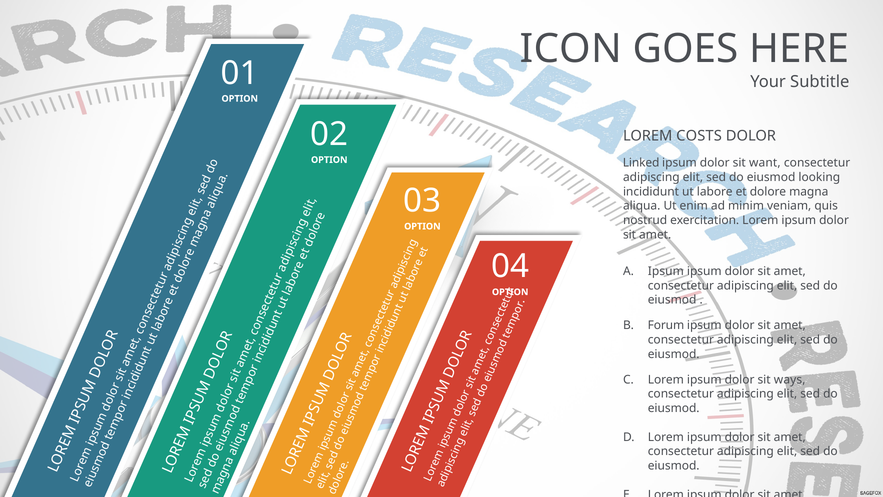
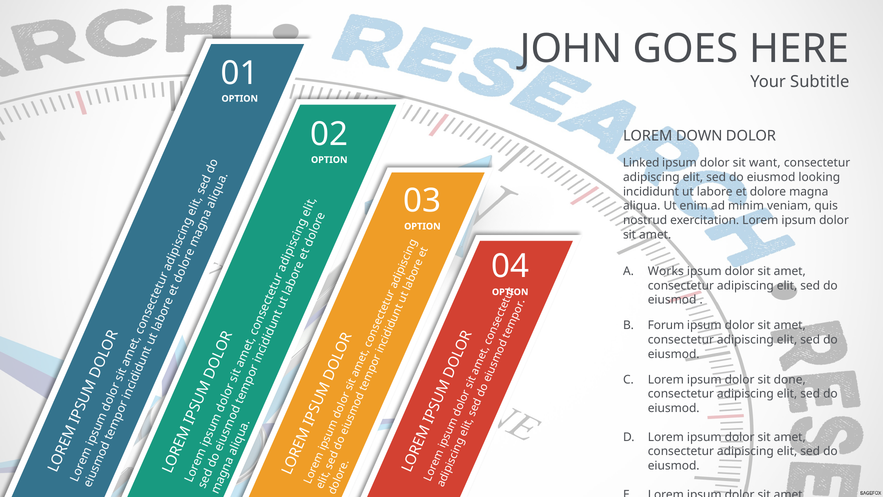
ICON: ICON -> JOHN (571, 49)
COSTS: COSTS -> DOWN (699, 136)
Ipsum: Ipsum -> Works (666, 271)
ways: ways -> done (790, 379)
